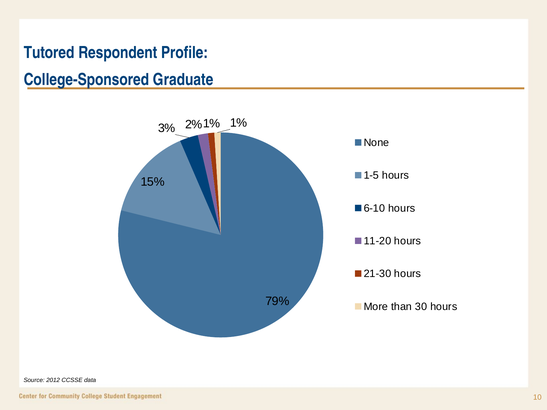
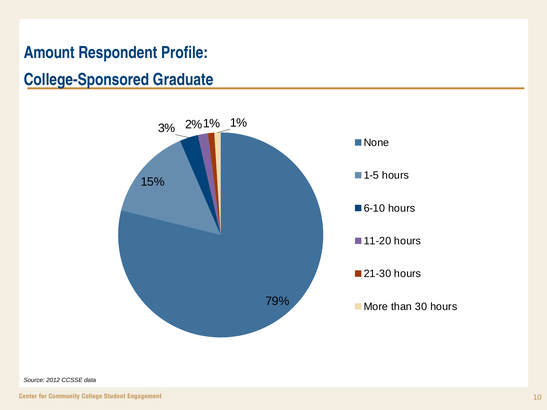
Tutored: Tutored -> Amount (49, 53)
